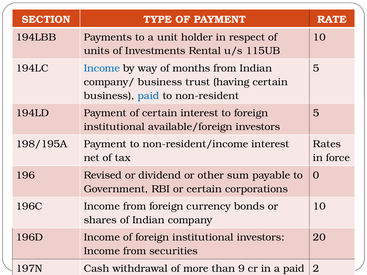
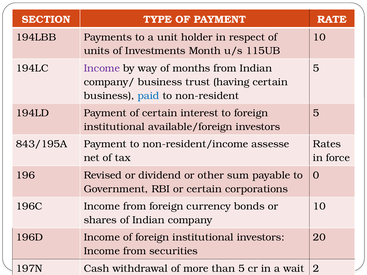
Rental: Rental -> Month (205, 51)
Income colour: blue -> purple (102, 68)
198/195A: 198/195A -> 843/195A (41, 144)
non-resident/income interest: interest -> assesse (270, 144)
than 9: 9 -> 5 (242, 269)
a paid: paid -> wait (294, 269)
